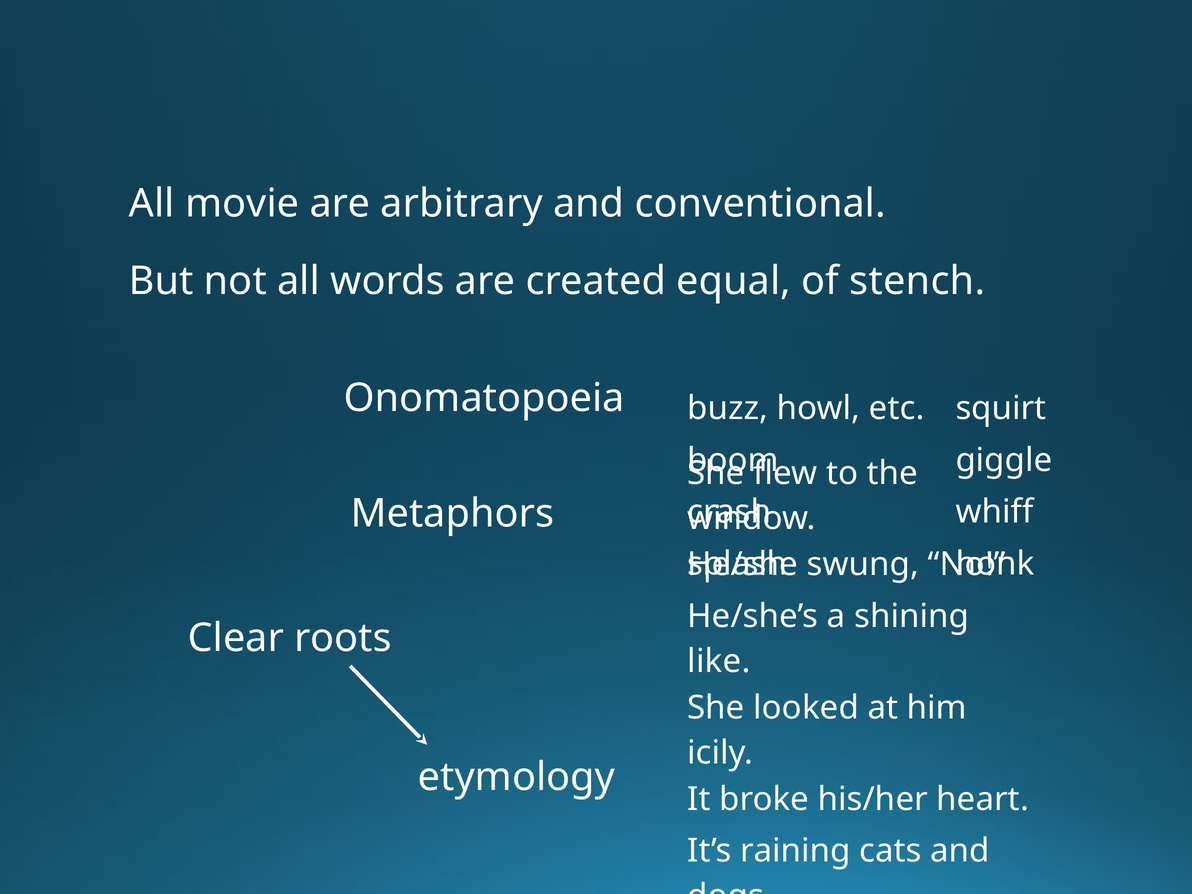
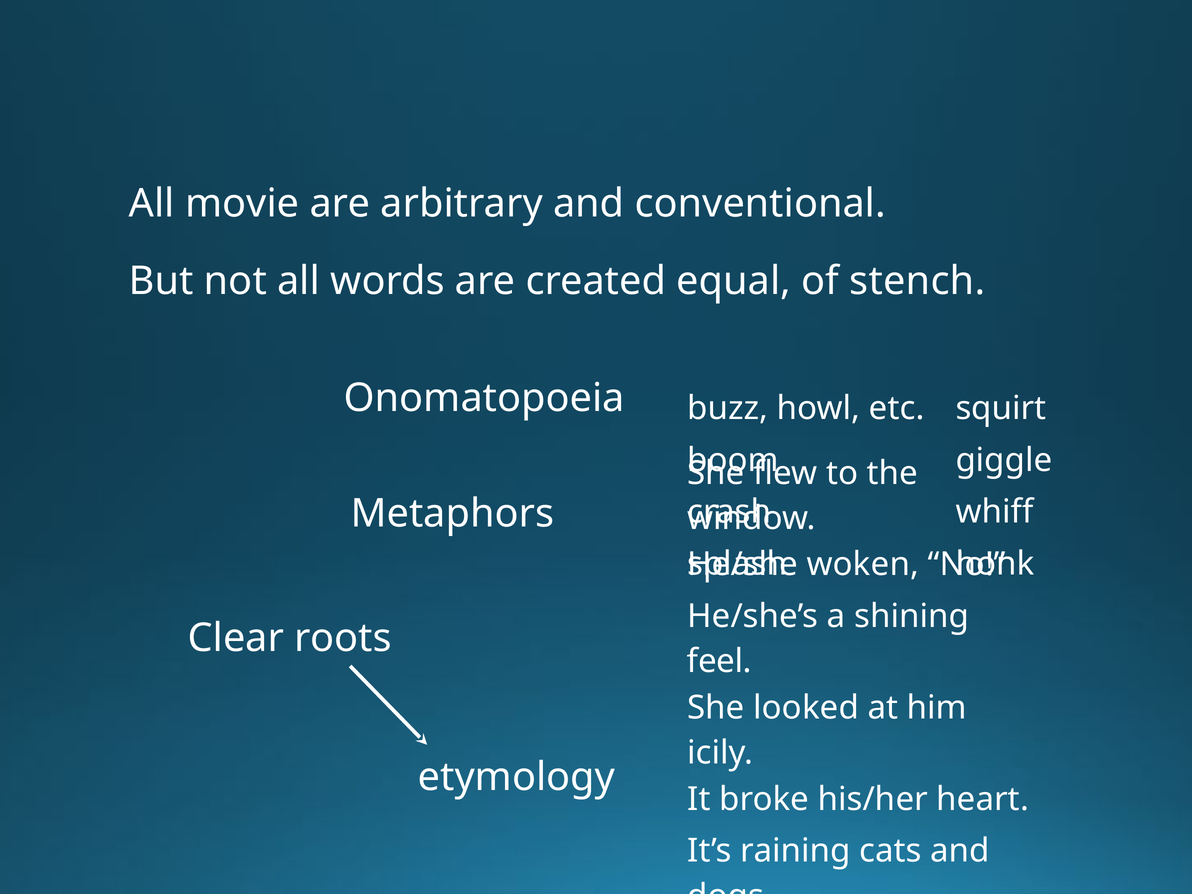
swung: swung -> woken (863, 565)
like: like -> feel (719, 662)
